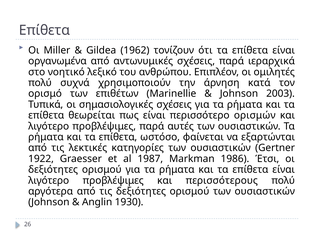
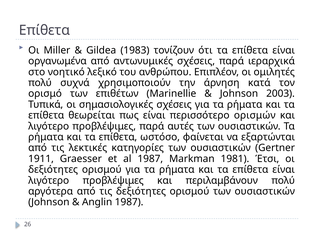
1962: 1962 -> 1983 (135, 50)
1922: 1922 -> 1911 (41, 158)
1986: 1986 -> 1981 (235, 158)
περισσότερους: περισσότερους -> περιλαμβάνουν (222, 180)
Anglin 1930: 1930 -> 1987 (129, 202)
